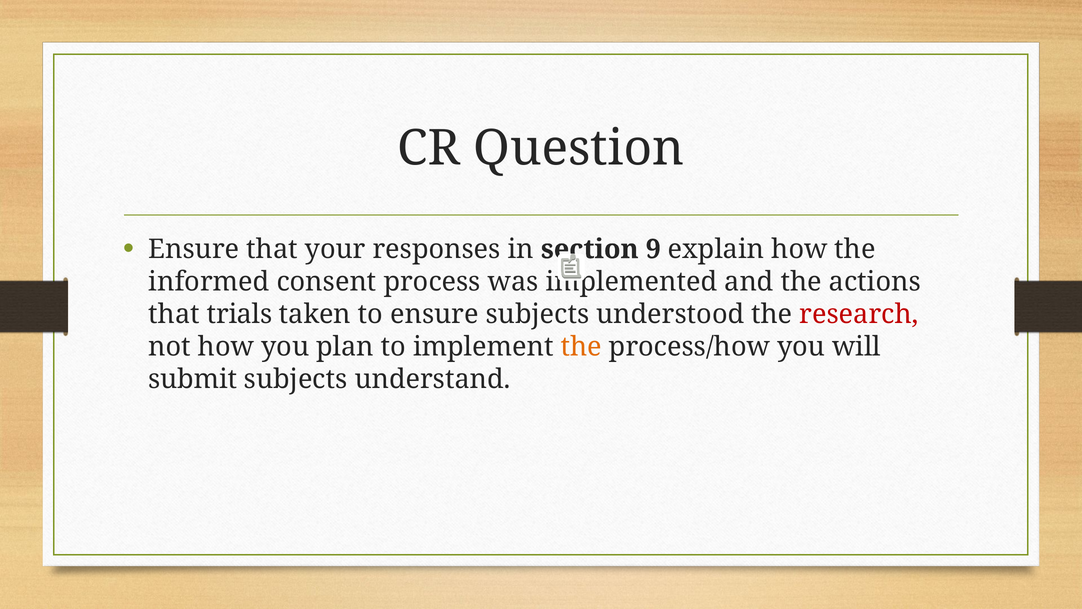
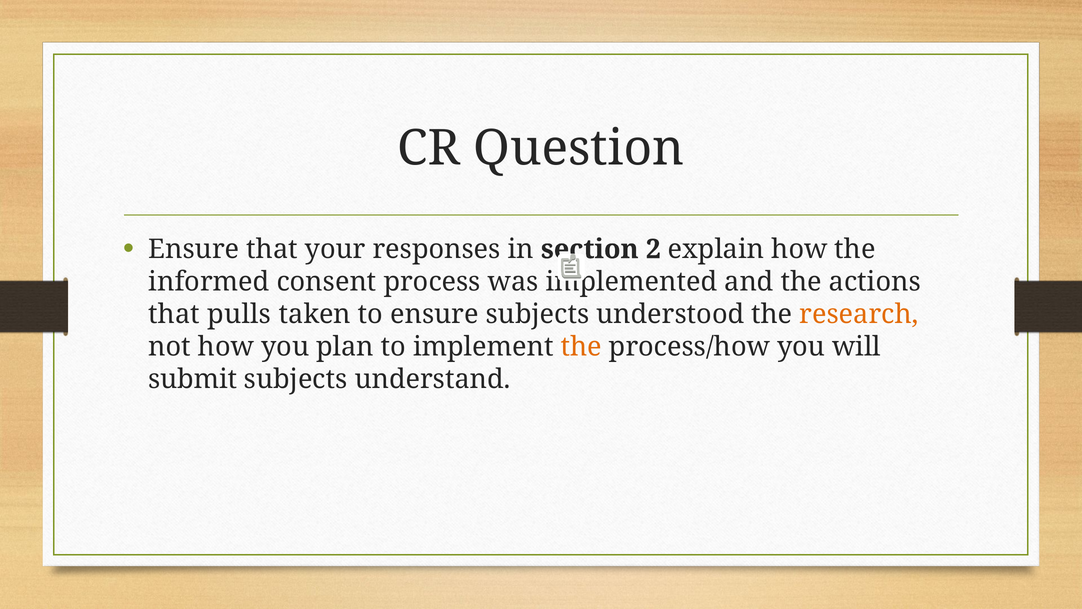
9: 9 -> 2 (653, 249)
trials: trials -> pulls (239, 314)
research colour: red -> orange (859, 314)
